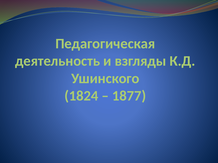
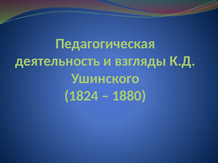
1877: 1877 -> 1880 (129, 96)
